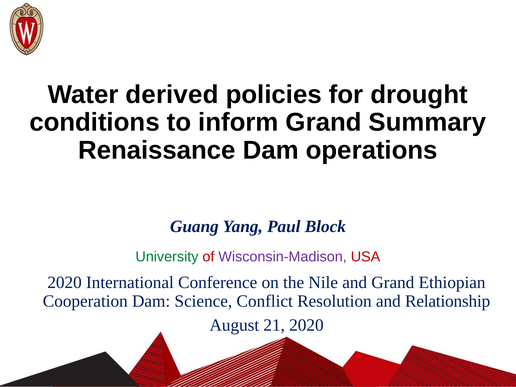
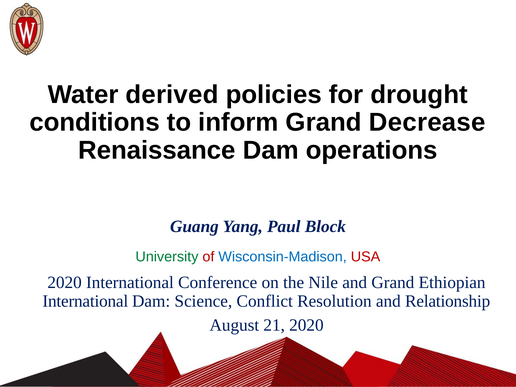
Summary: Summary -> Decrease (427, 122)
Wisconsin-Madison colour: purple -> blue (283, 257)
Cooperation: Cooperation -> International (85, 301)
